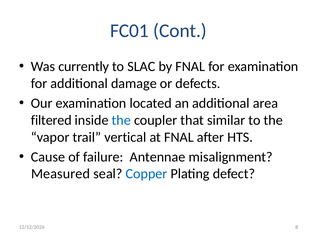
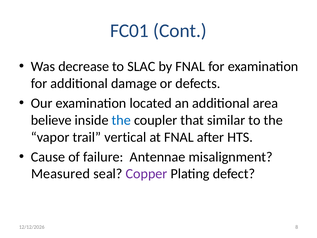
currently: currently -> decrease (84, 67)
filtered: filtered -> believe (51, 120)
Copper colour: blue -> purple (147, 174)
